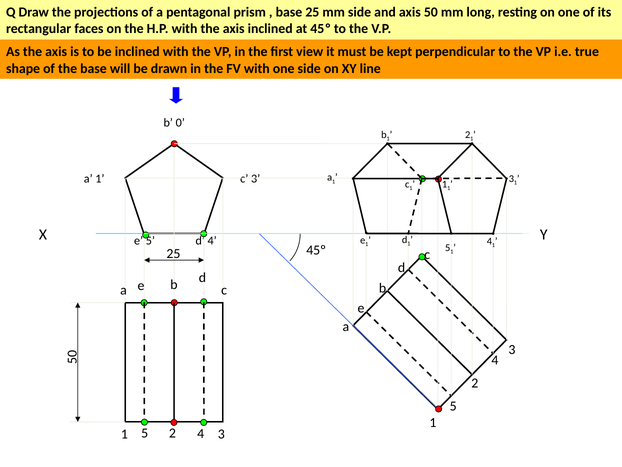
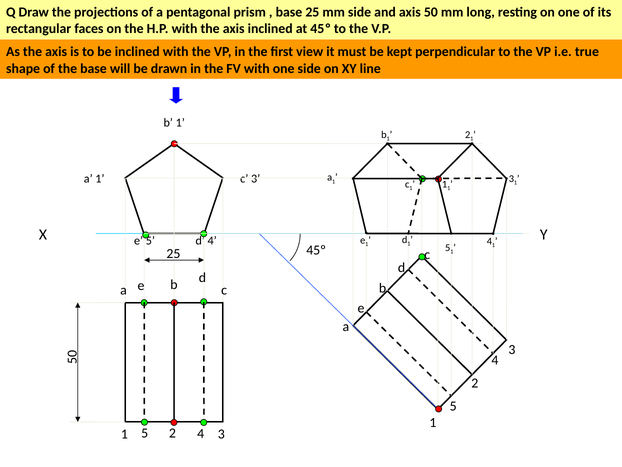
0: 0 -> 1 (180, 122)
